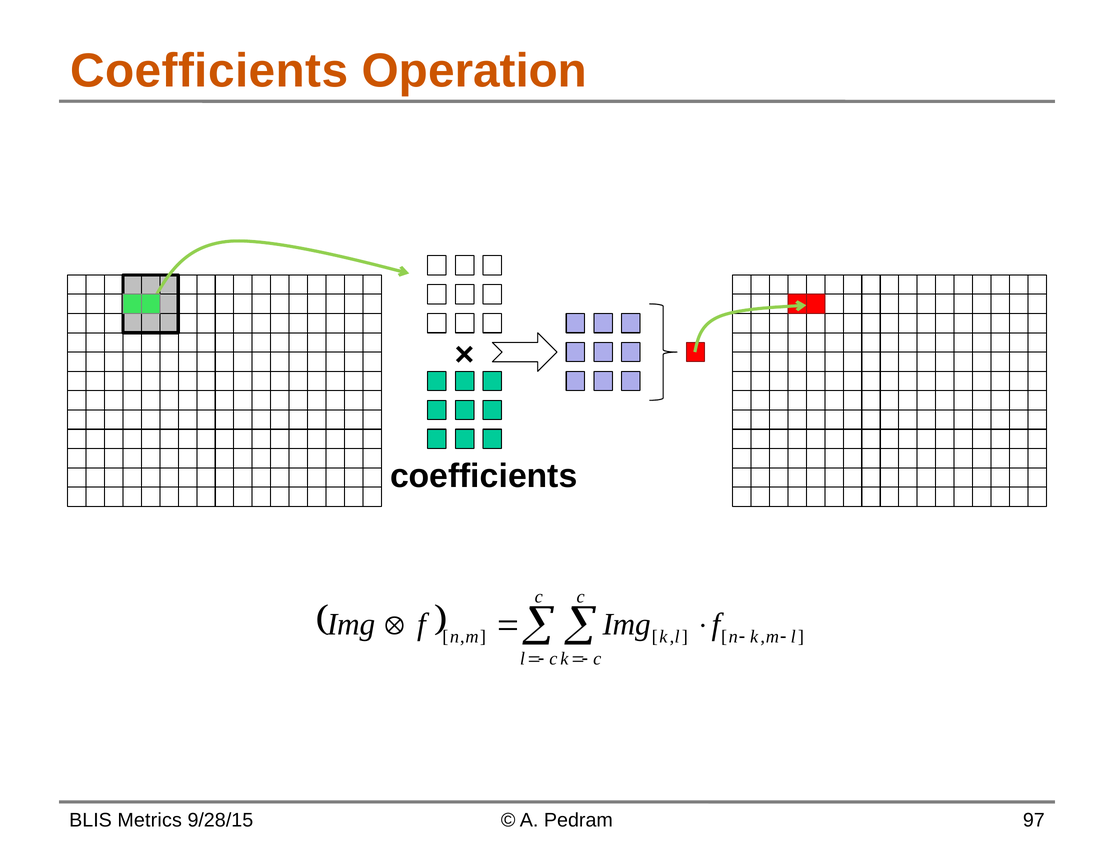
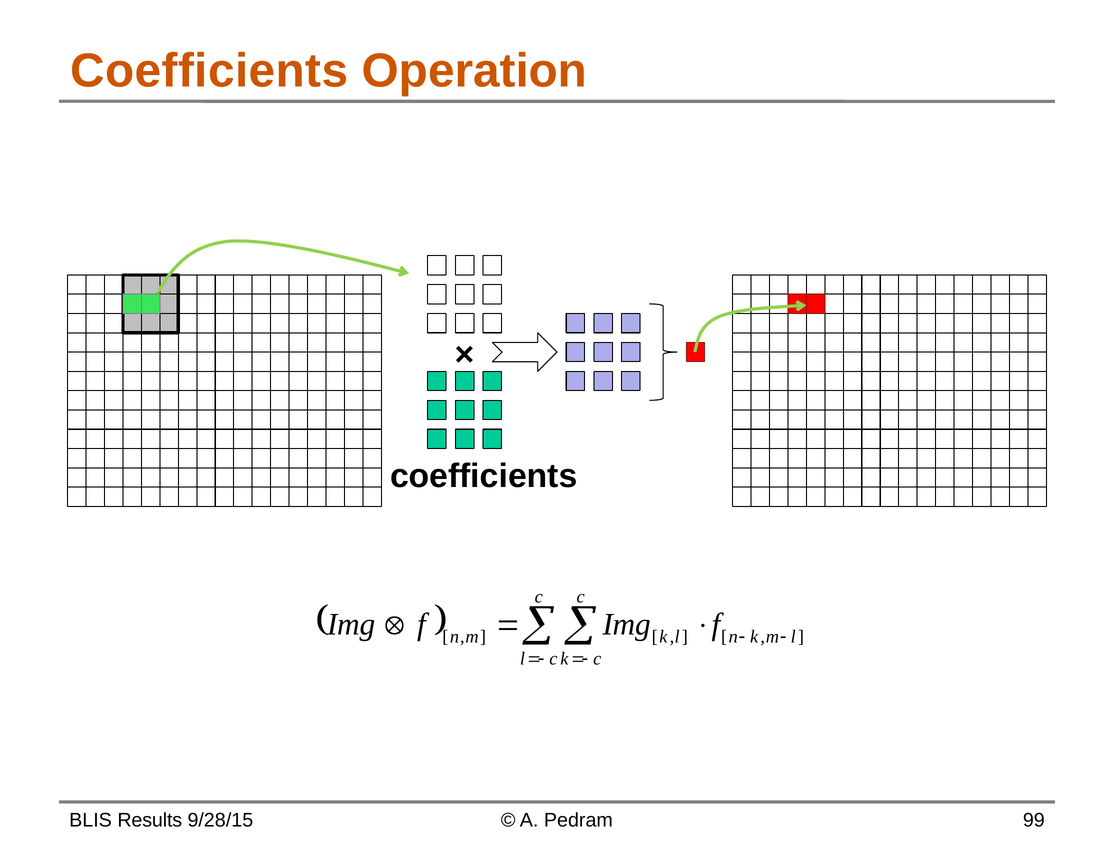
Metrics: Metrics -> Results (150, 820)
97: 97 -> 99 (1034, 820)
